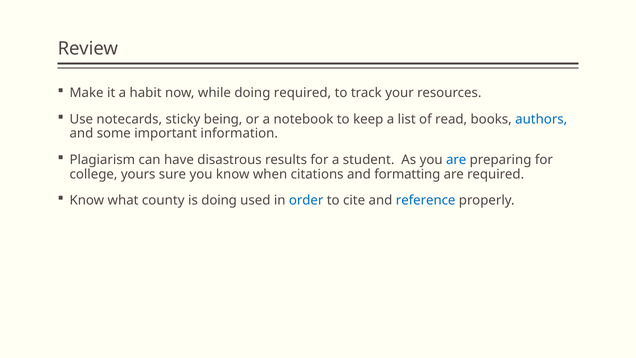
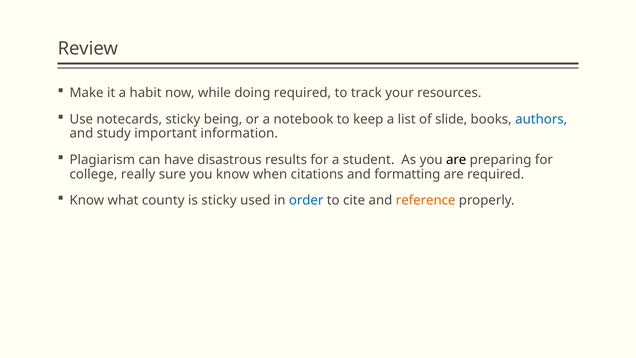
read: read -> slide (451, 119)
some: some -> study (114, 133)
are colour: blue -> black (456, 160)
yours: yours -> really (138, 174)
is doing: doing -> sticky (219, 200)
reference colour: blue -> orange (426, 200)
